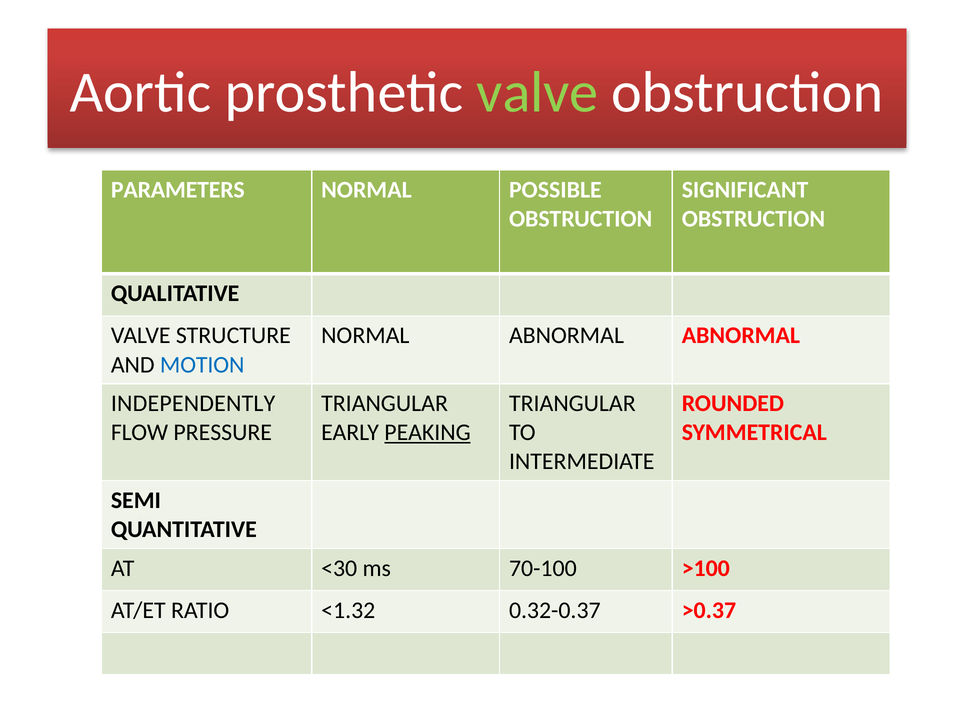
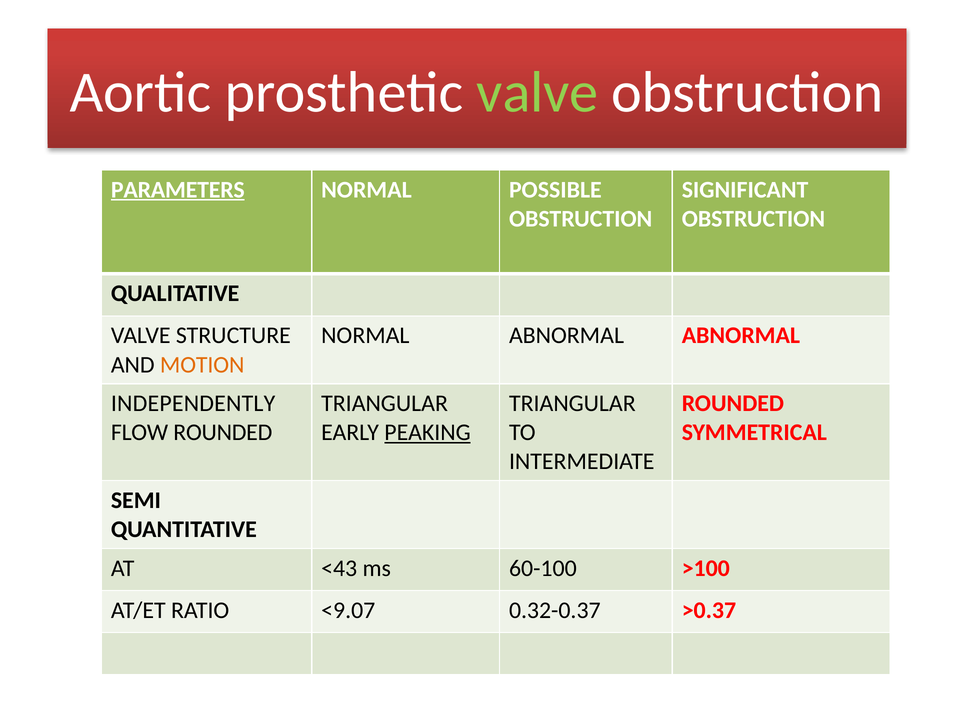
PARAMETERS underline: none -> present (178, 190)
MOTION colour: blue -> orange (202, 364)
FLOW PRESSURE: PRESSURE -> ROUNDED (223, 432)
<30: <30 -> <43 (339, 568)
70-100: 70-100 -> 60-100 (543, 568)
<1.32: <1.32 -> <9.07 (348, 610)
